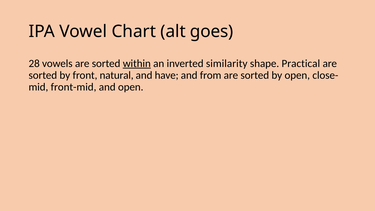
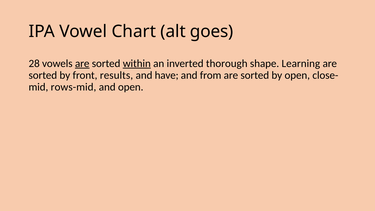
are underline: none -> present (82, 63)
similarity: similarity -> thorough (227, 63)
Practical: Practical -> Learning (301, 63)
natural: natural -> results (116, 75)
front-mid: front-mid -> rows-mid (73, 87)
